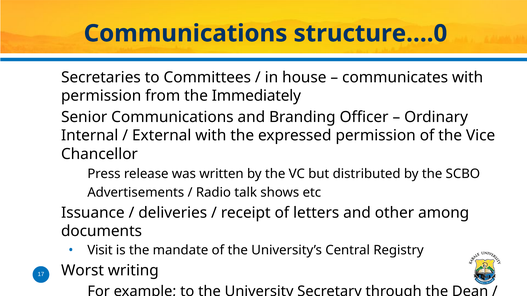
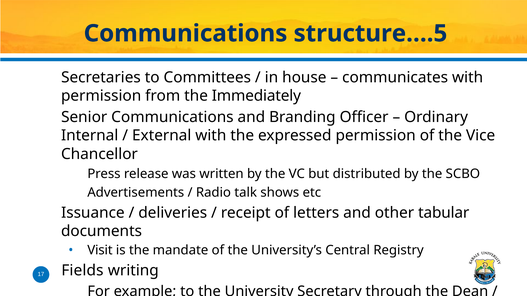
structure….0: structure….0 -> structure….5 (370, 33)
among: among -> tabular (444, 213)
Worst: Worst -> Fields (82, 271)
